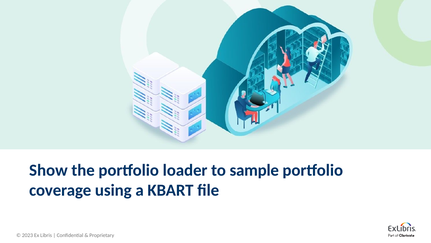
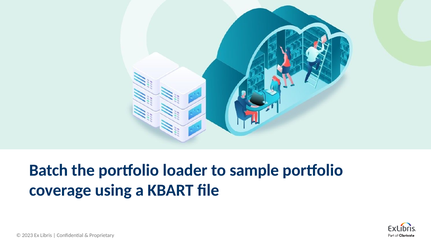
Show: Show -> Batch (49, 170)
